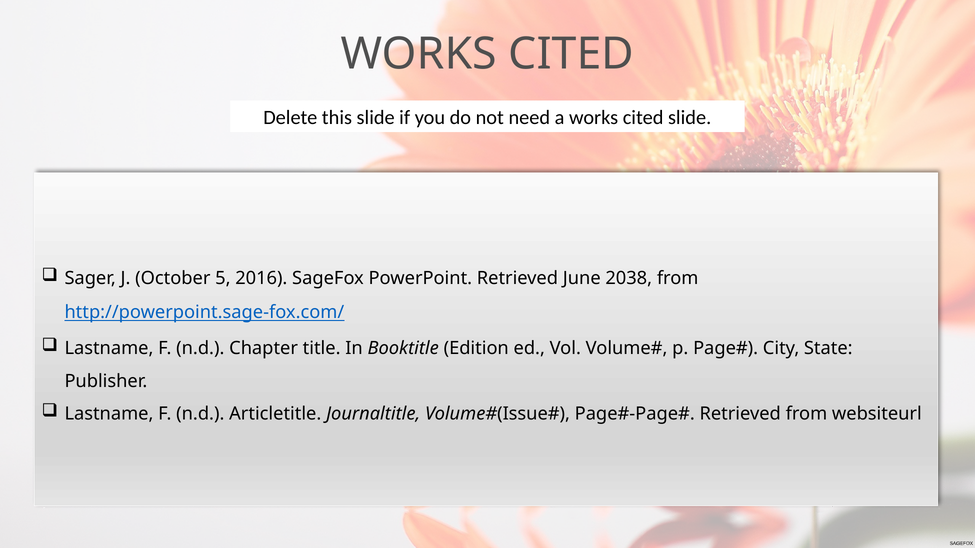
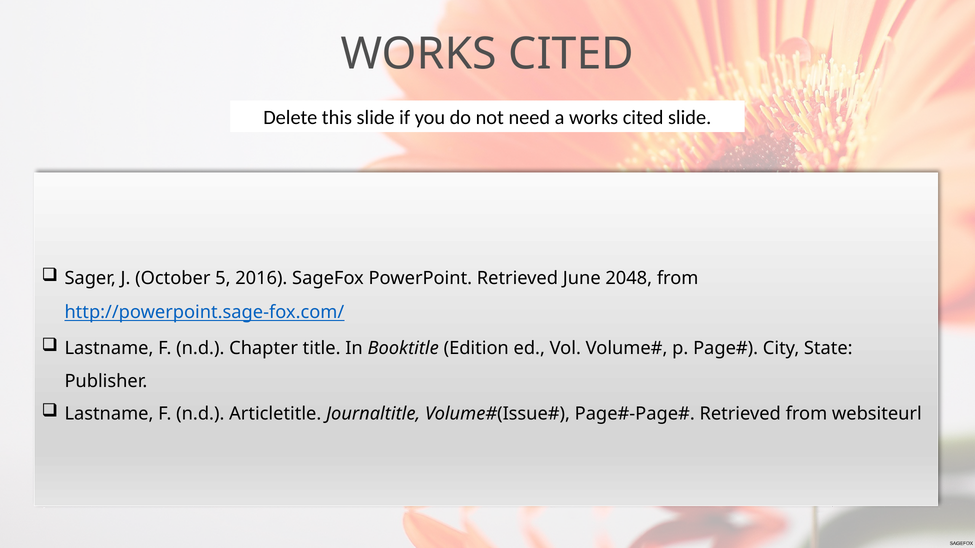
2038: 2038 -> 2048 (629, 278)
